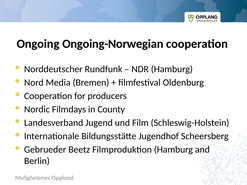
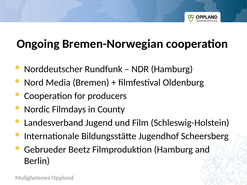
Ongoing-Norwegian: Ongoing-Norwegian -> Bremen-Norwegian (113, 44)
